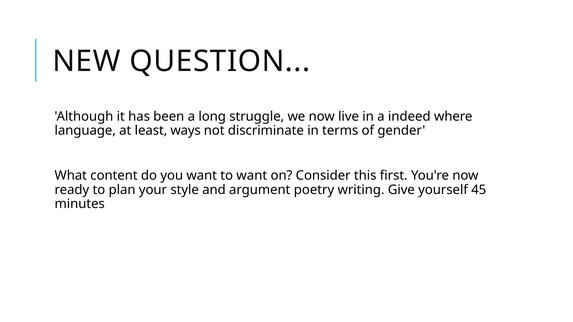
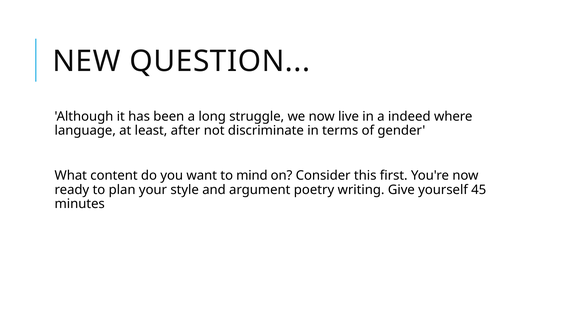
ways: ways -> after (186, 131)
to want: want -> mind (252, 176)
